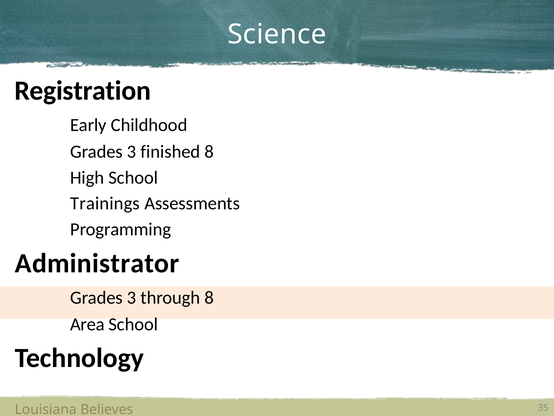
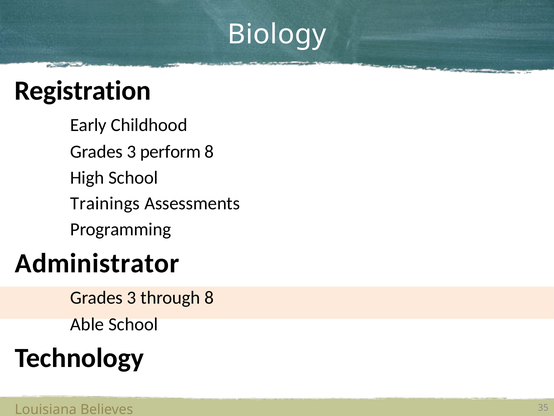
Science: Science -> Biology (277, 34)
finished: finished -> perform (171, 152)
Area: Area -> Able (87, 324)
